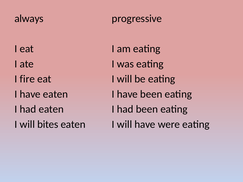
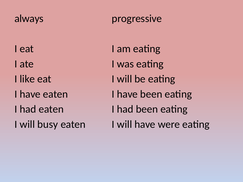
fire: fire -> like (27, 79)
bites: bites -> busy (48, 124)
